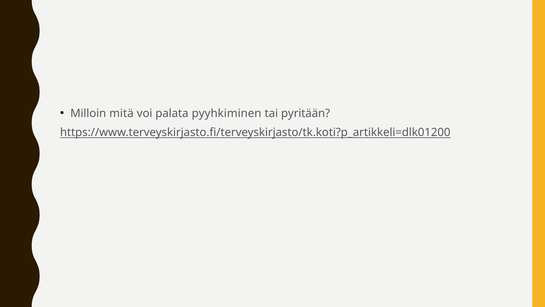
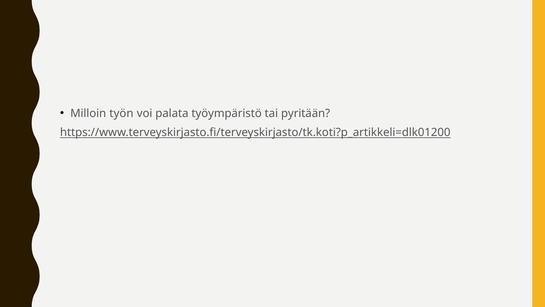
mitä: mitä -> työn (121, 113)
pyyhkiminen: pyyhkiminen -> työympäristö (227, 113)
